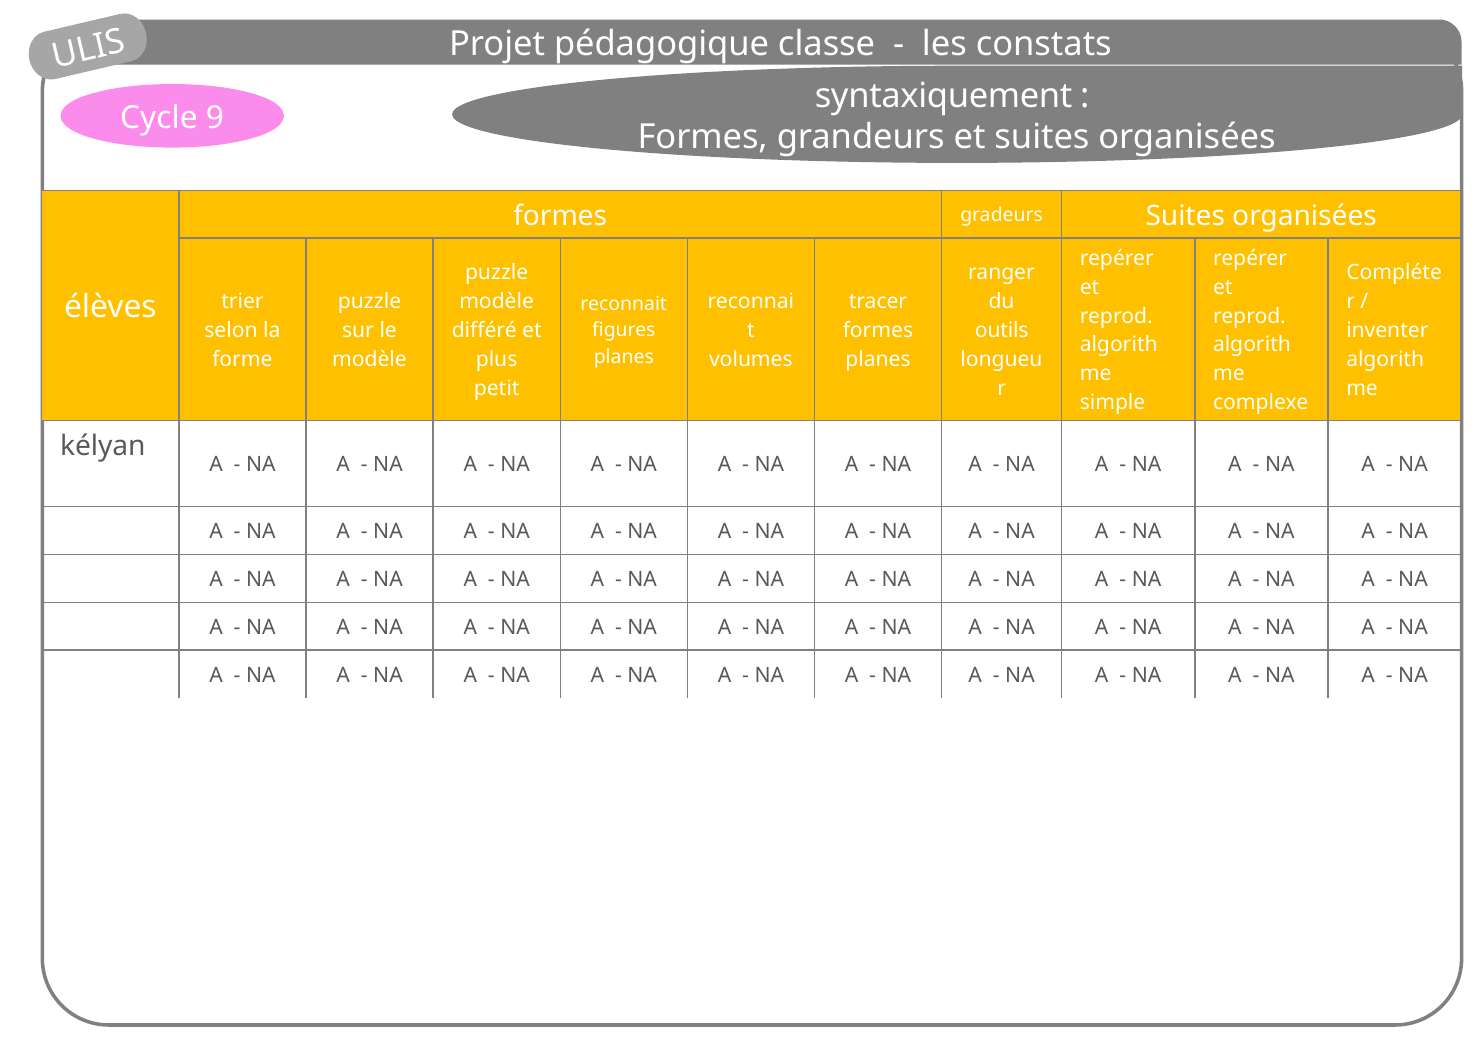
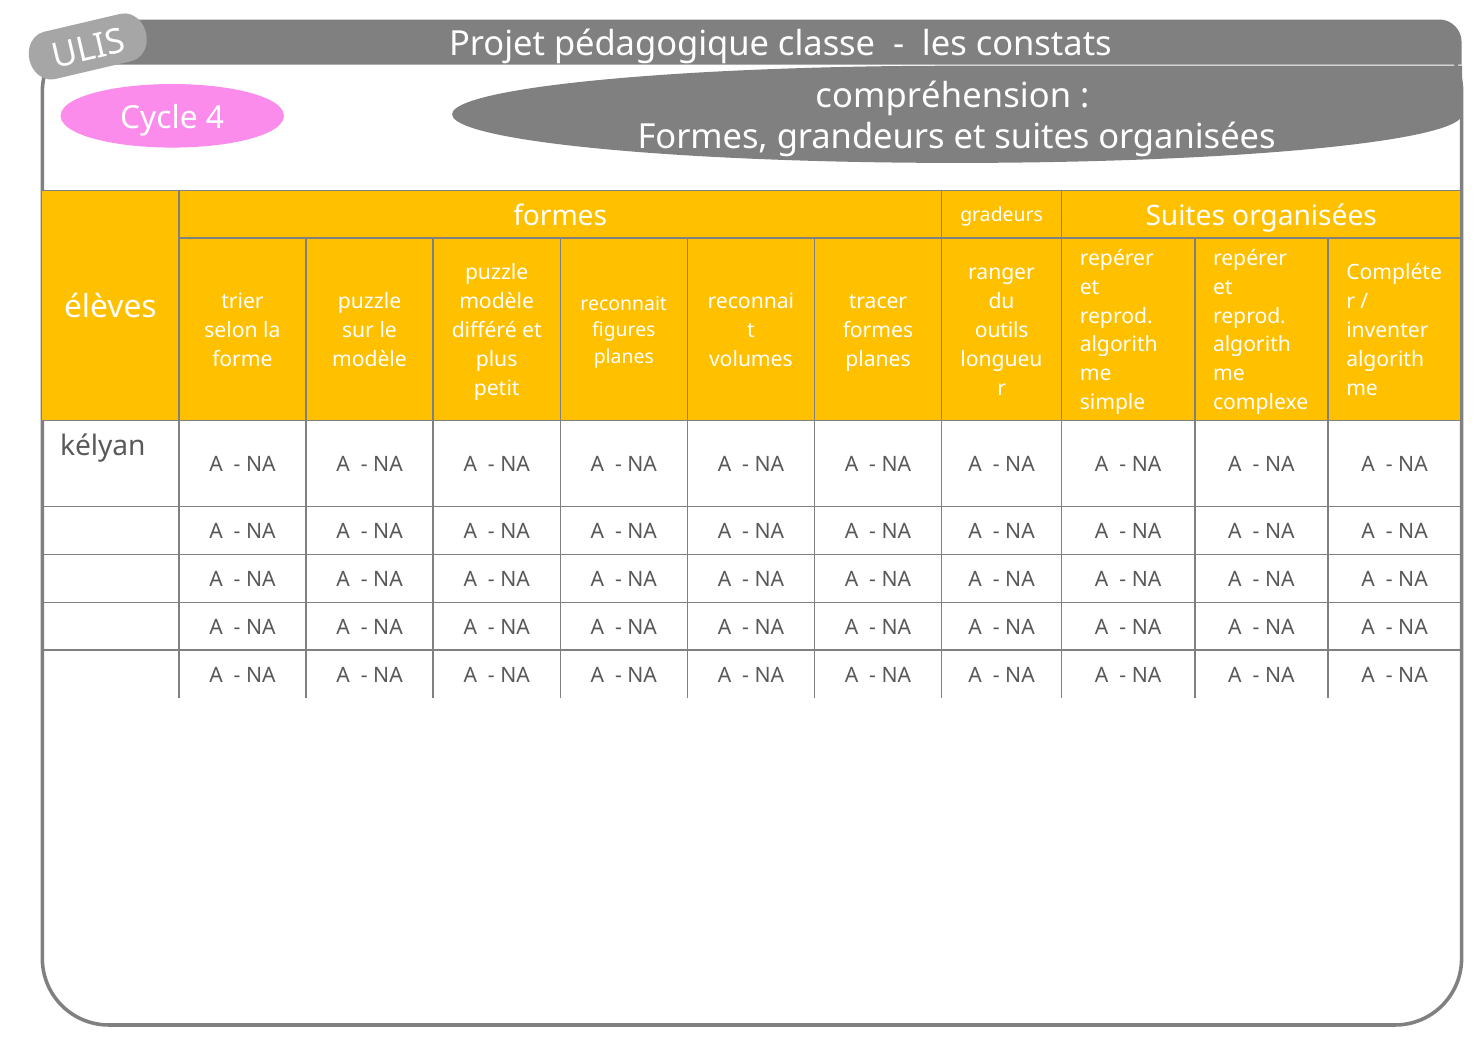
syntaxiquement: syntaxiquement -> compréhension (943, 96)
9: 9 -> 4 (215, 118)
